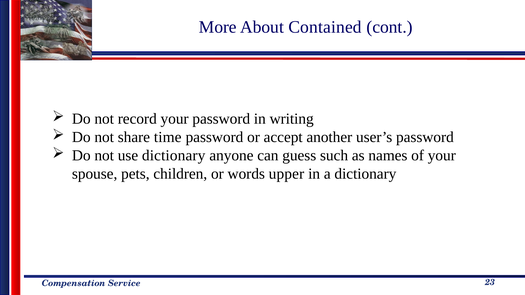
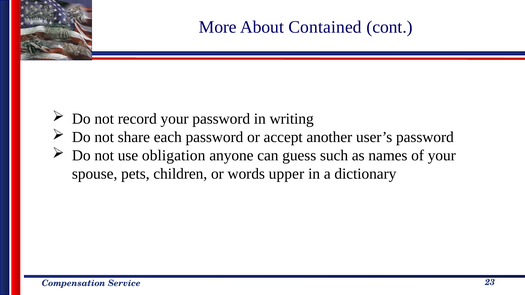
time: time -> each (168, 137)
use dictionary: dictionary -> obligation (174, 156)
